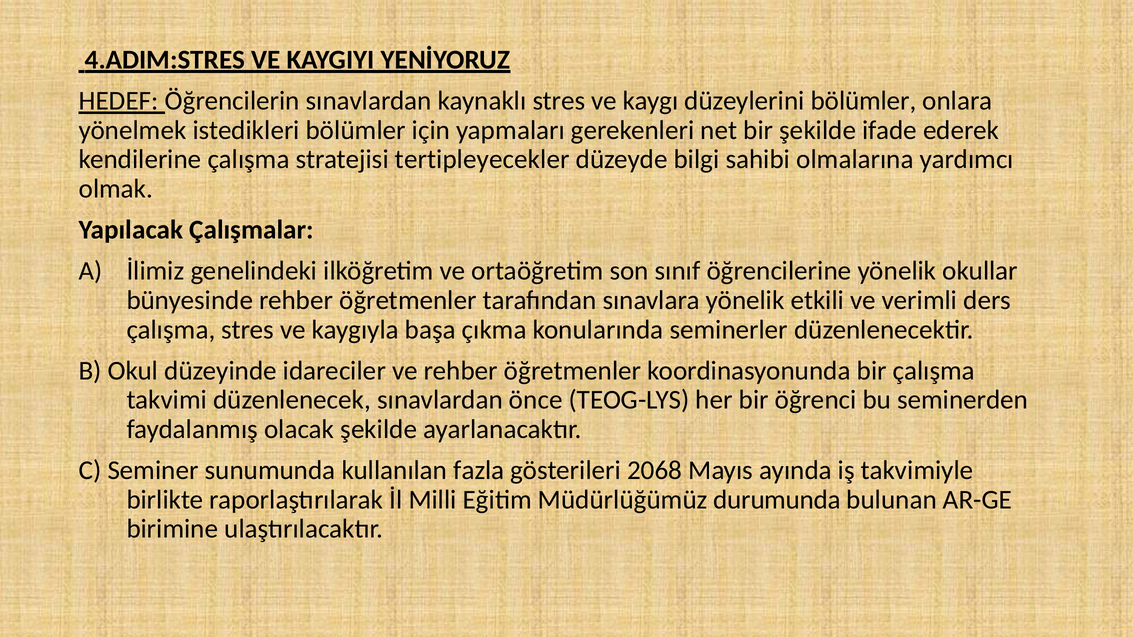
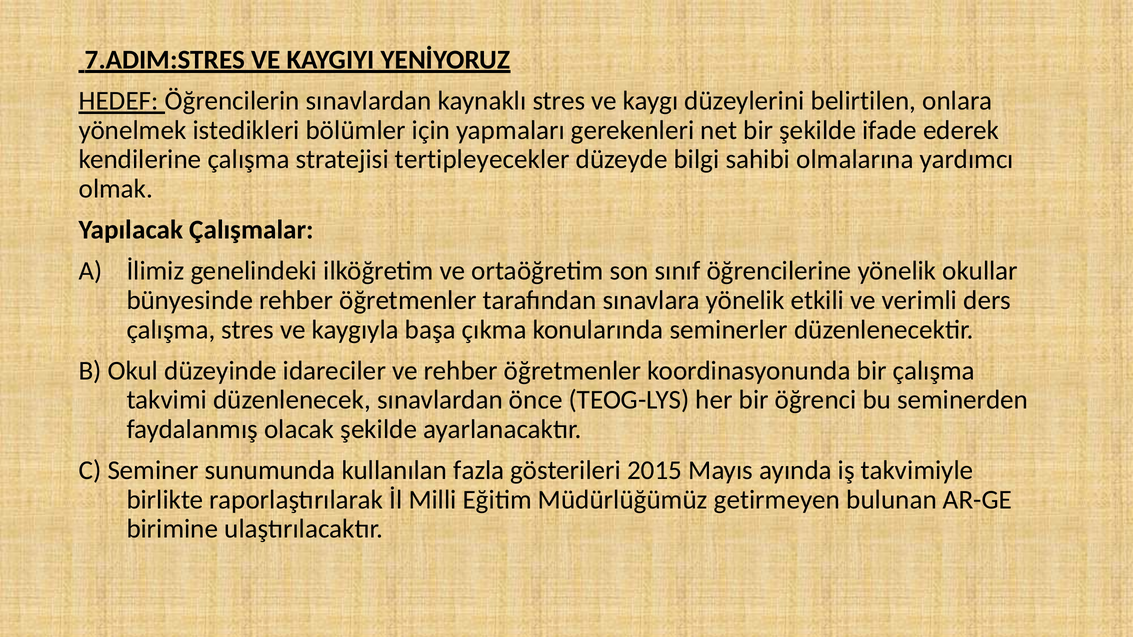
4.ADIM:STRES: 4.ADIM:STRES -> 7.ADIM:STRES (165, 60)
düzeylerini bölümler: bölümler -> belirtilen (863, 101)
2068: 2068 -> 2015 (655, 471)
durumunda: durumunda -> getirmeyen (777, 500)
